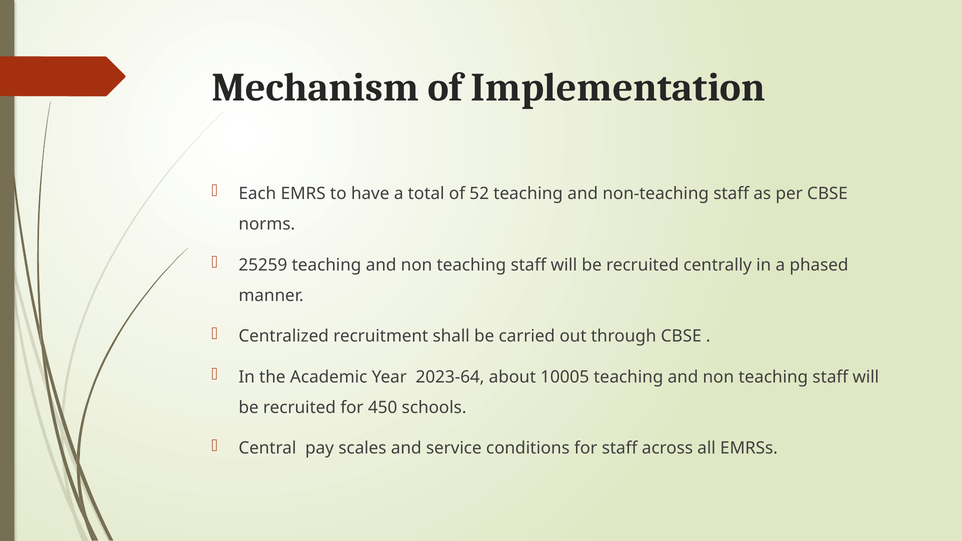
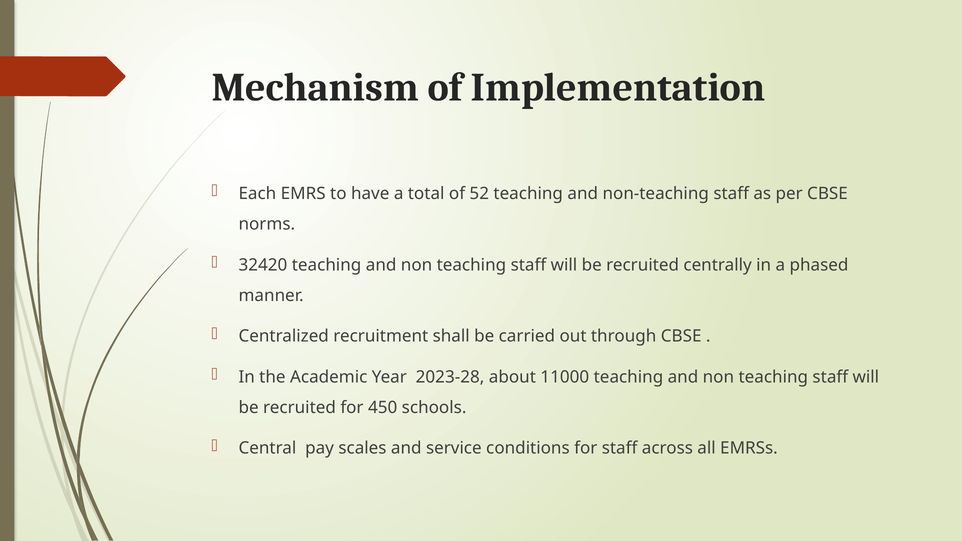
25259: 25259 -> 32420 (263, 265)
2023-64: 2023-64 -> 2023-28 (450, 377)
10005: 10005 -> 11000 (565, 377)
